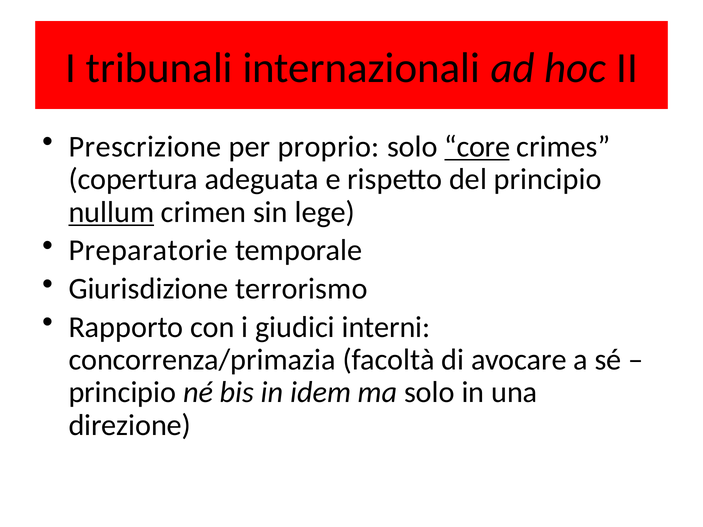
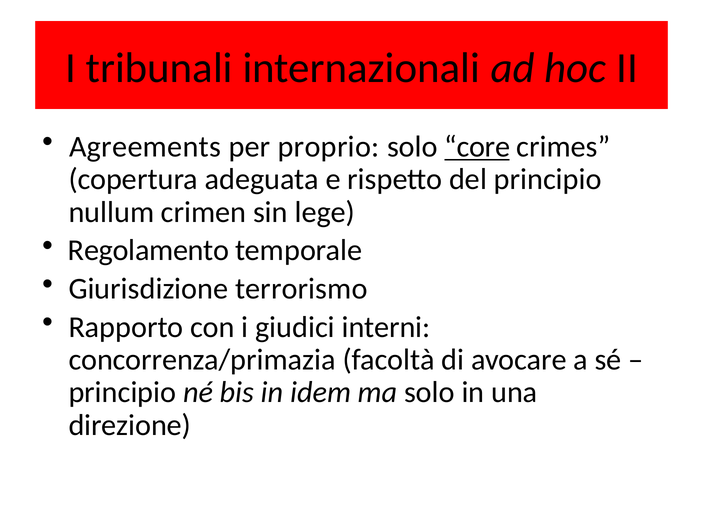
Prescrizione: Prescrizione -> Agreements (145, 147)
nullum underline: present -> none (111, 212)
Preparatorie: Preparatorie -> Regolamento (149, 251)
